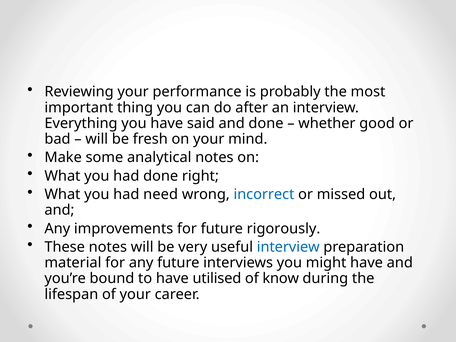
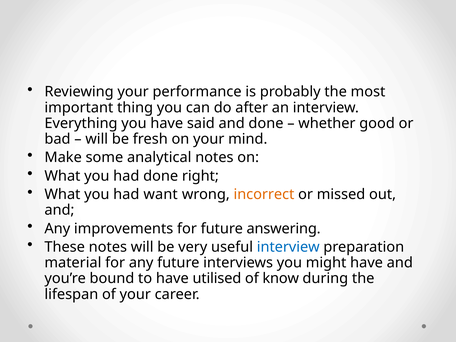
need: need -> want (161, 194)
incorrect colour: blue -> orange (264, 194)
rigorously: rigorously -> answering (284, 229)
